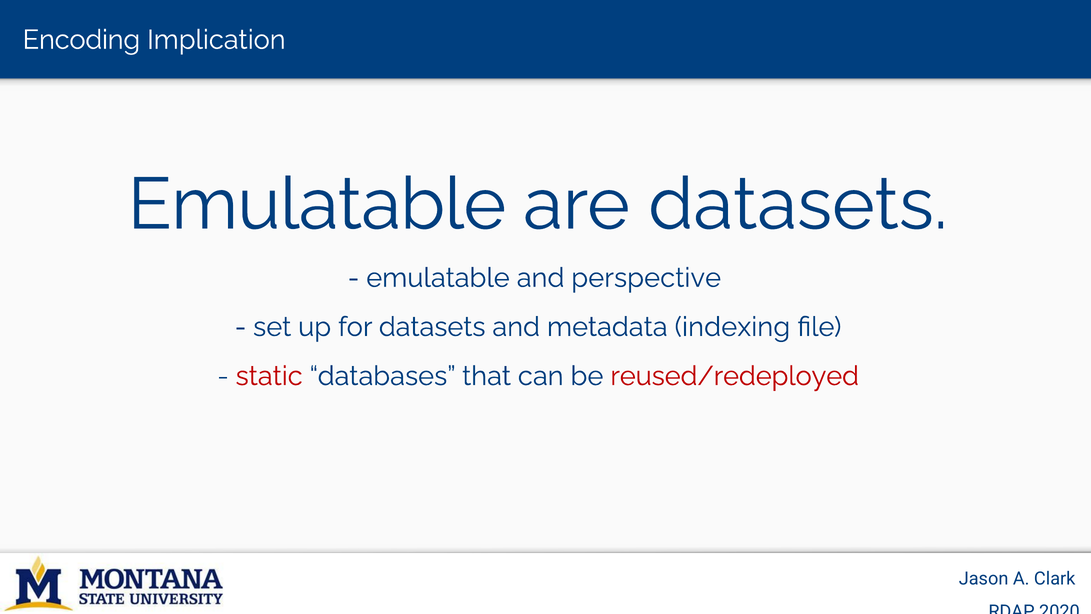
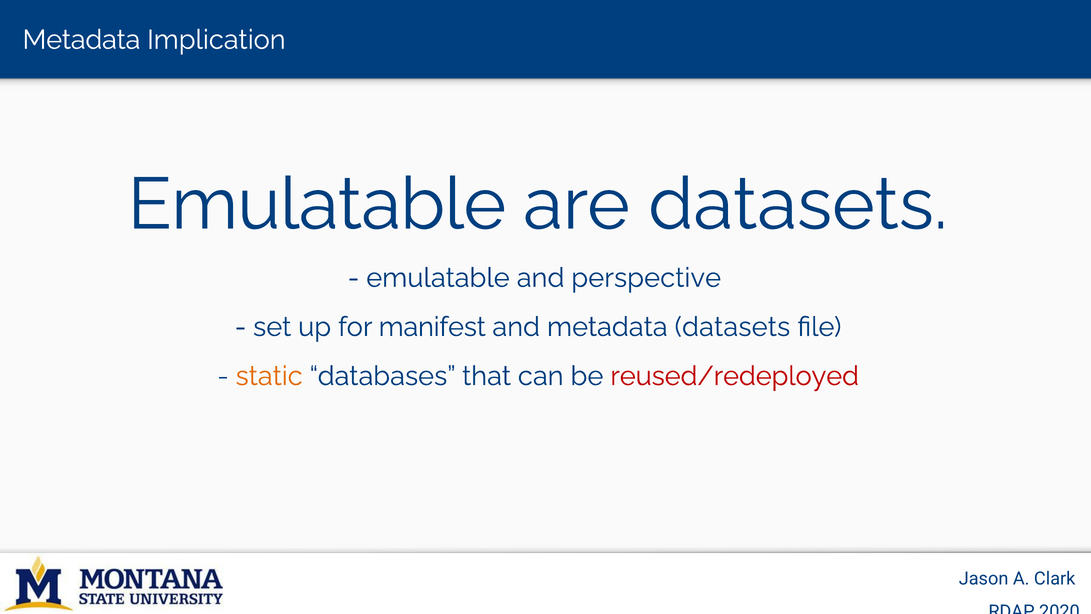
Encoding: Encoding -> Metadata (81, 40)
for datasets: datasets -> manifest (432, 327)
metadata indexing: indexing -> datasets (732, 327)
static colour: red -> orange (269, 376)
